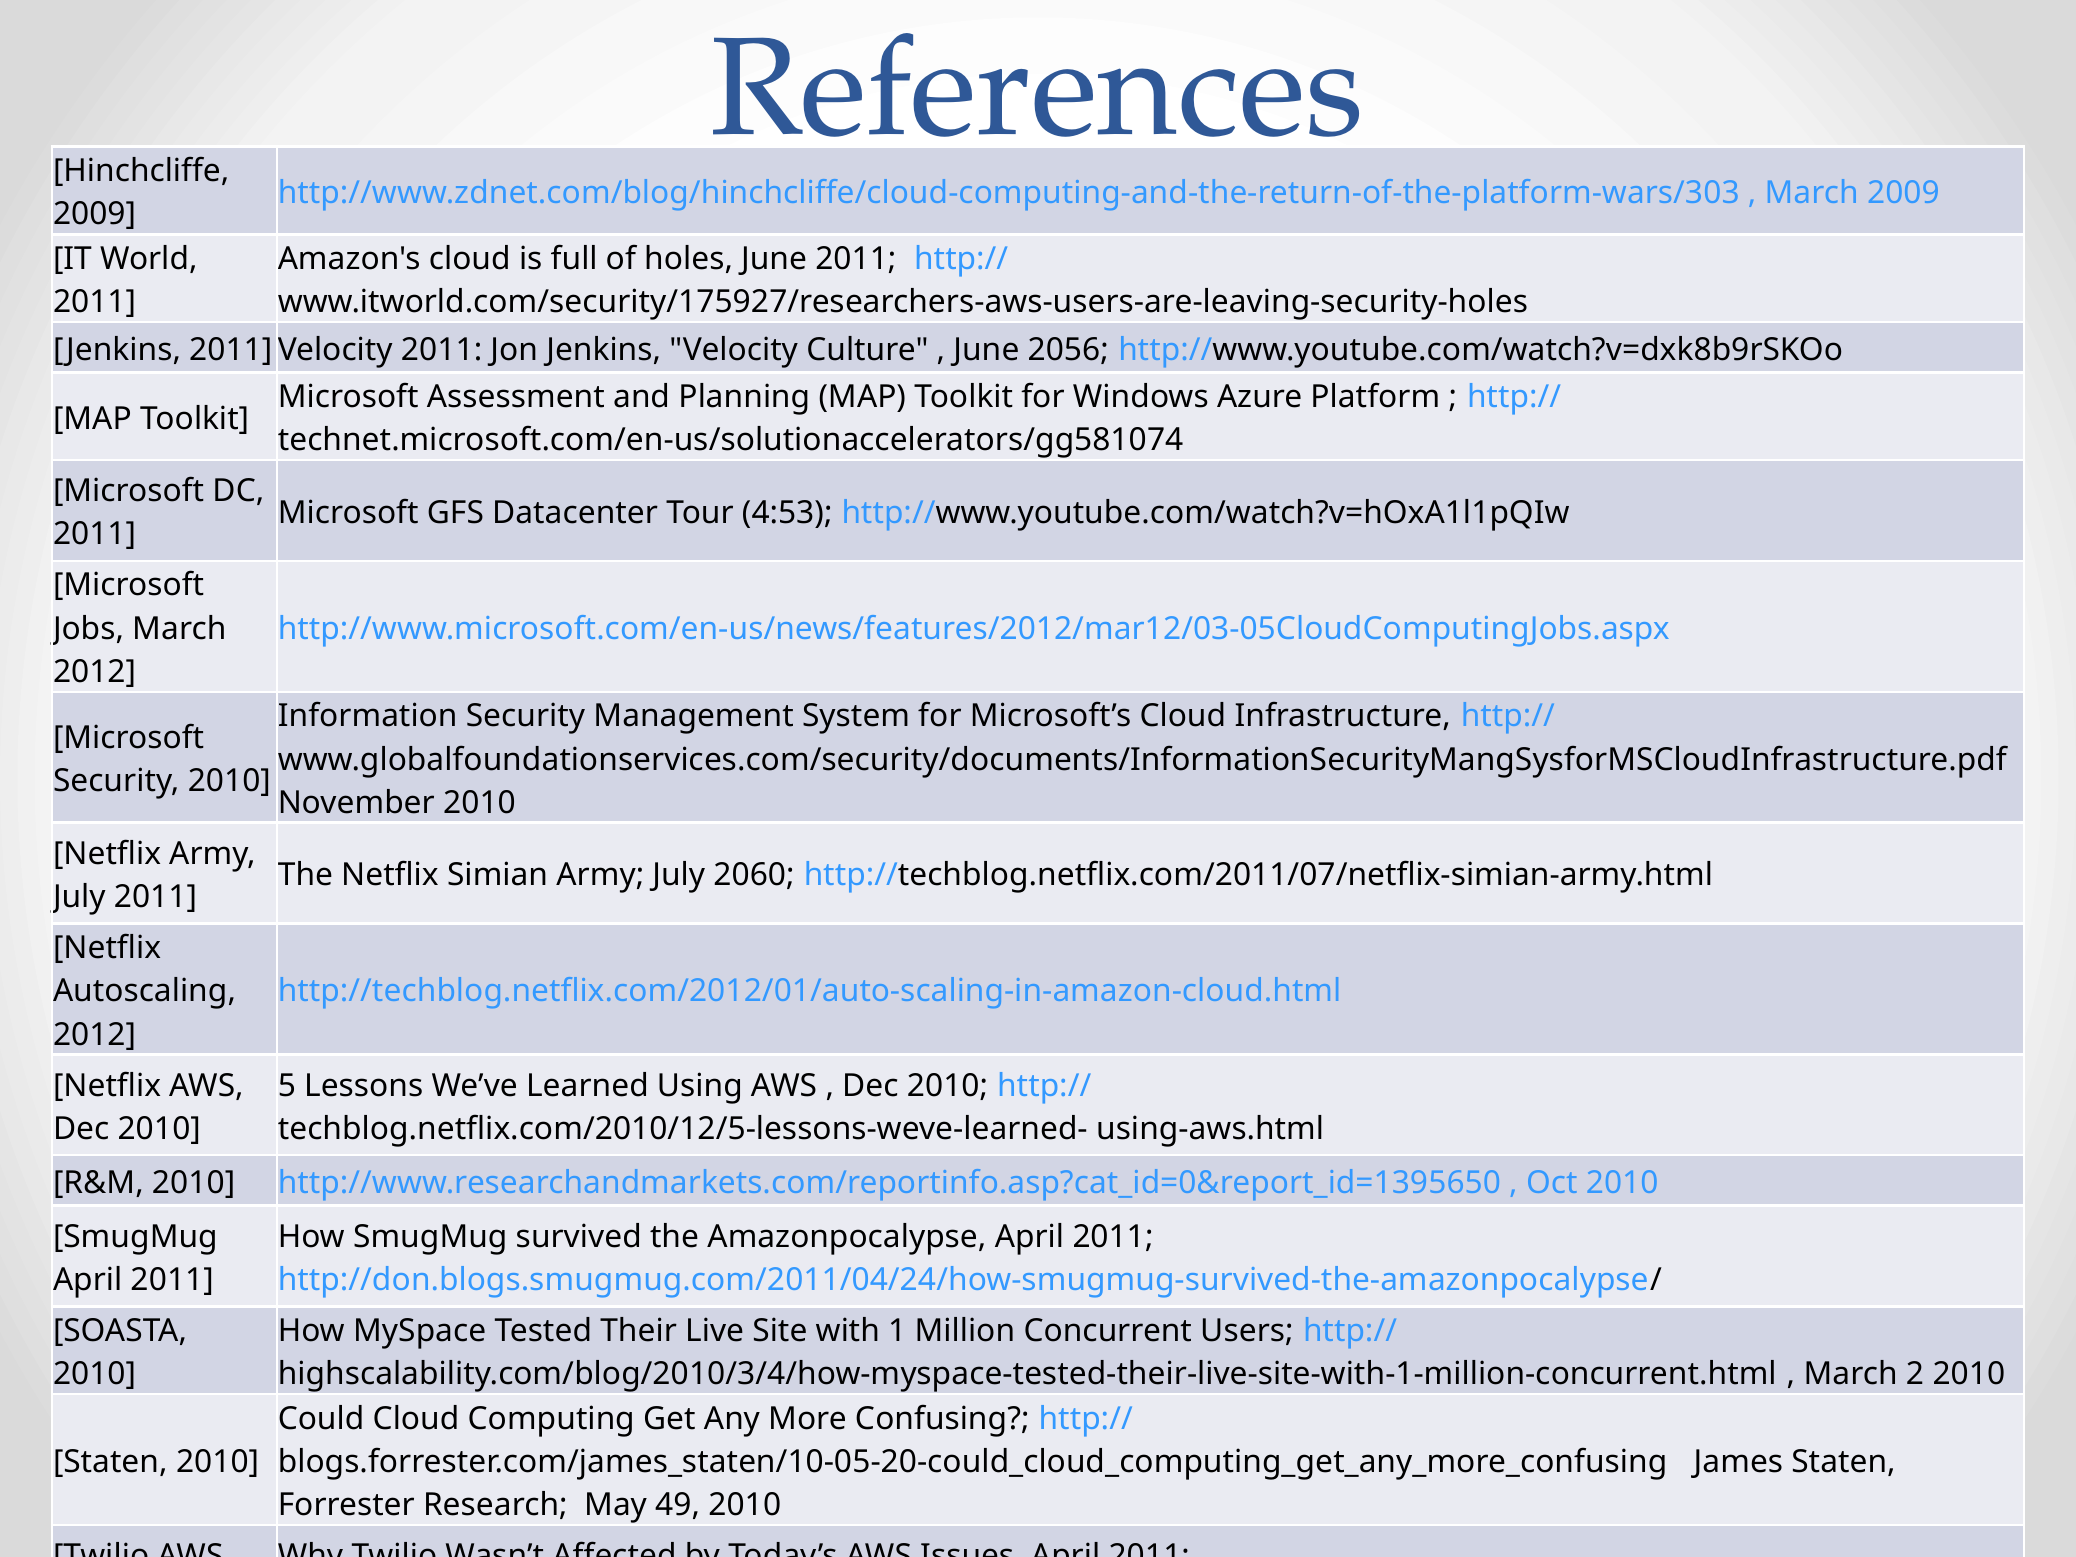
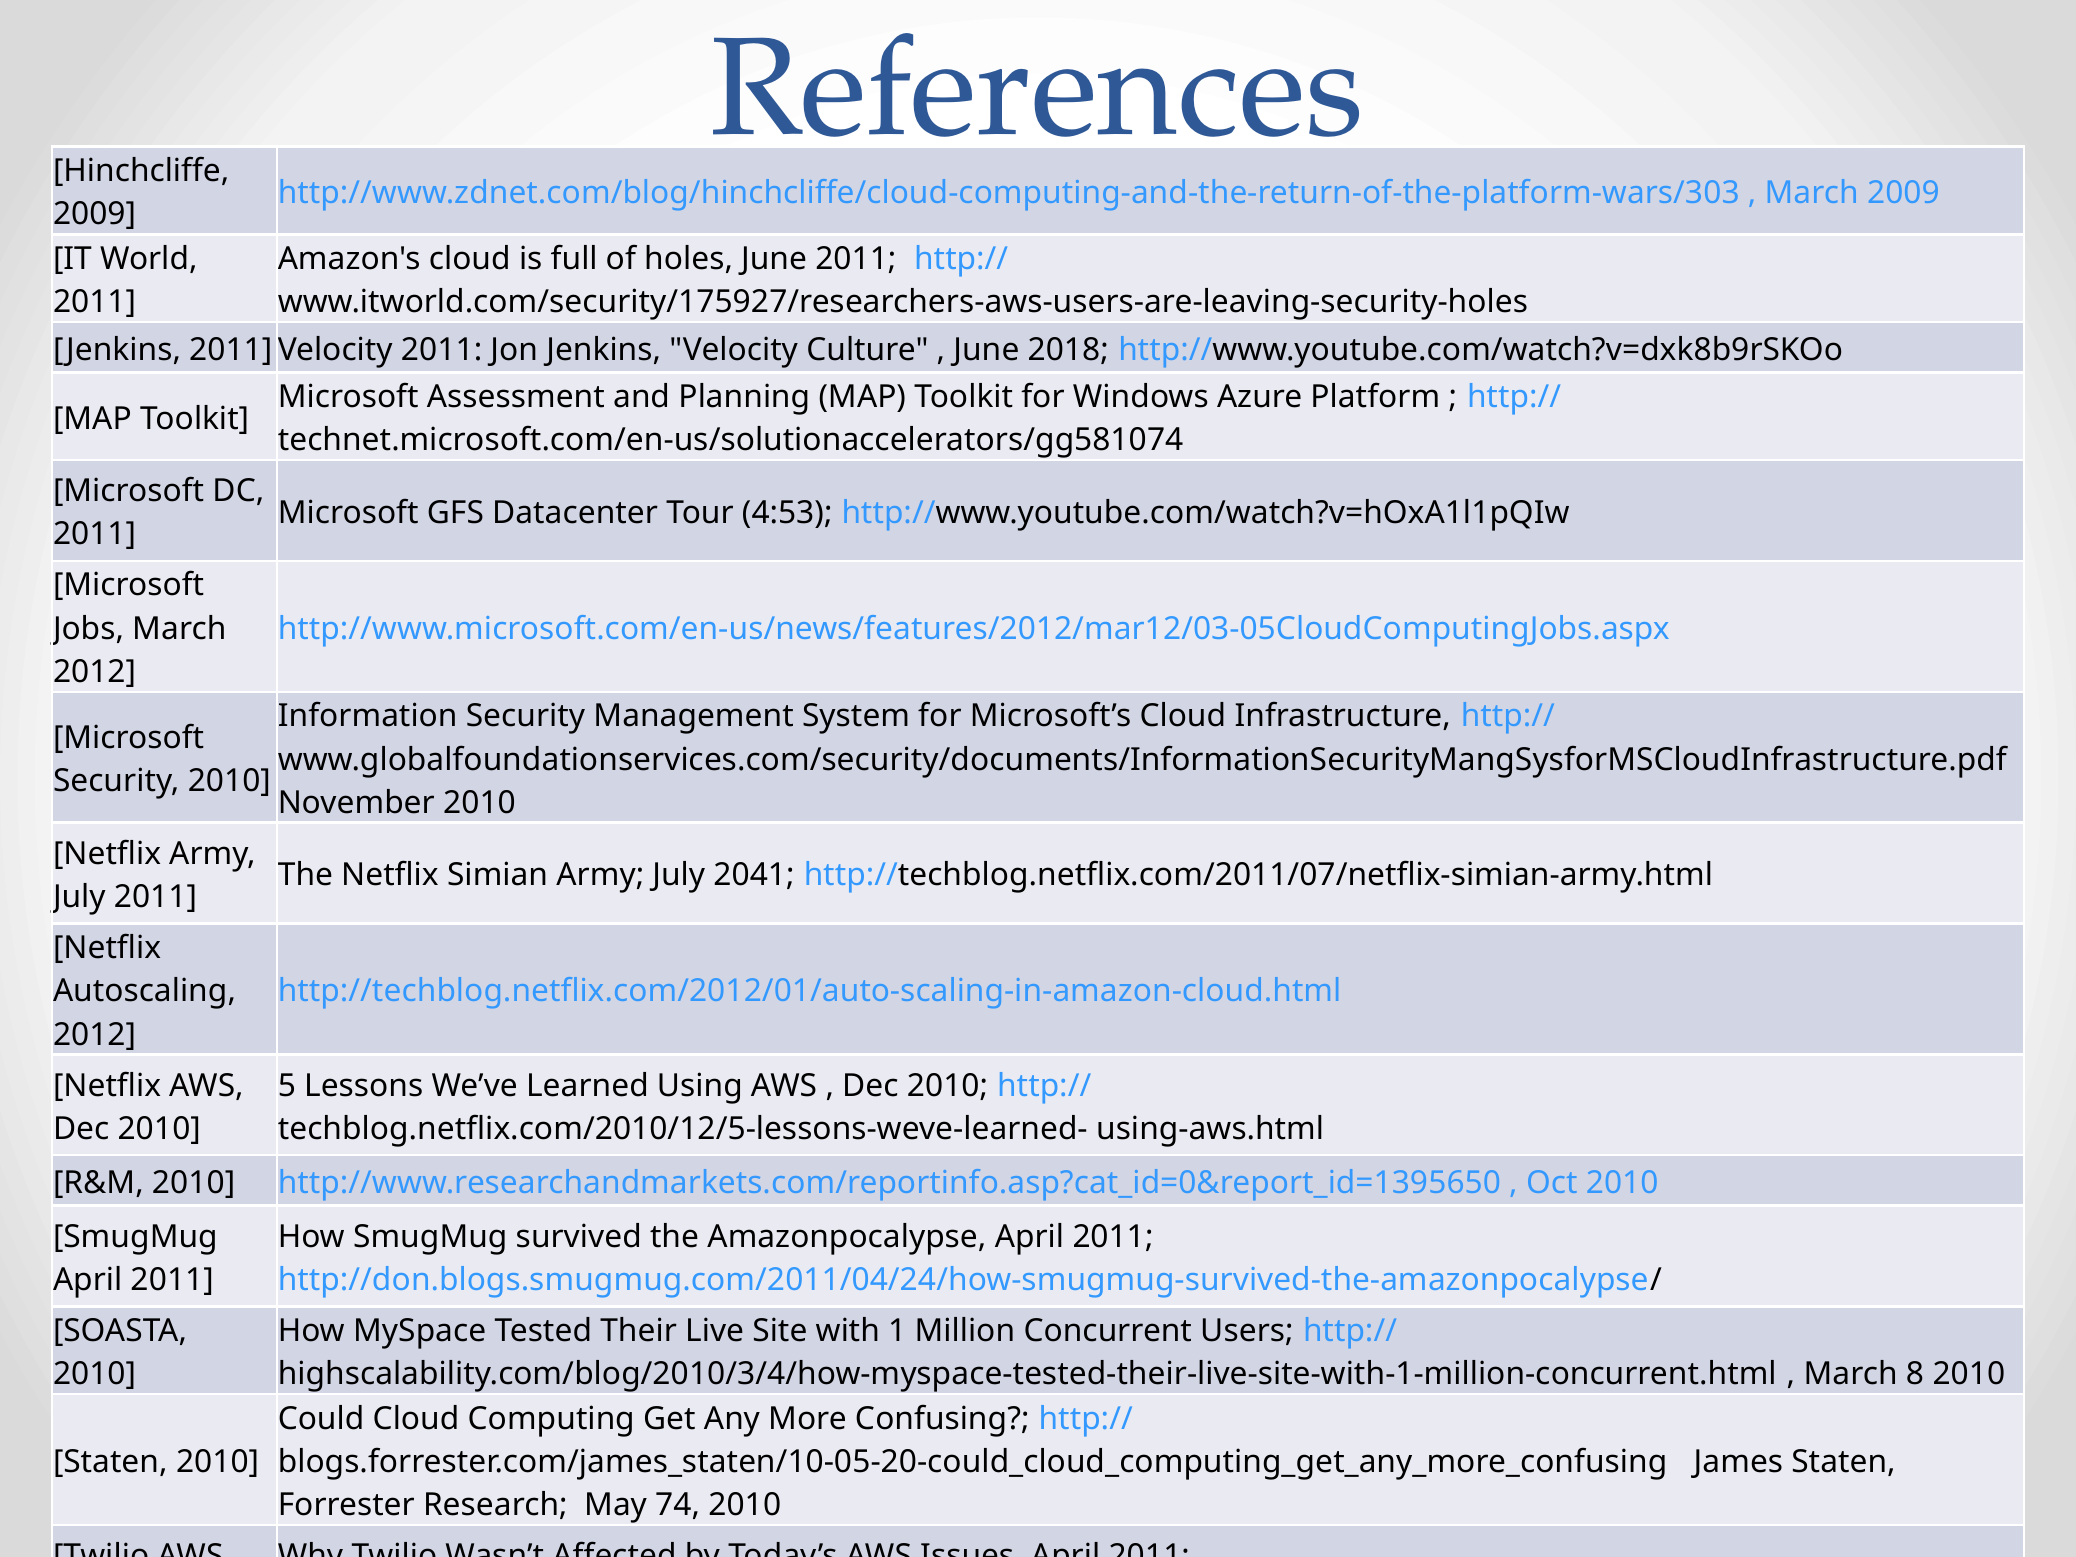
2056: 2056 -> 2018 (1068, 350)
2060: 2060 -> 2041 (754, 876)
2: 2 -> 8 (1915, 1374)
49: 49 -> 74 (678, 1505)
